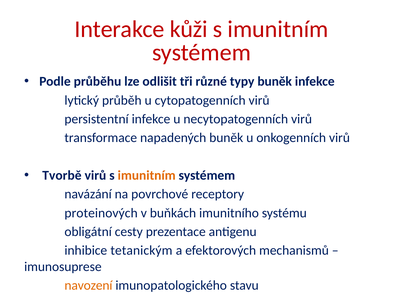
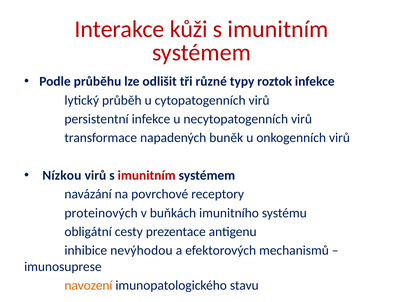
typy buněk: buněk -> roztok (275, 82)
Tvorbě: Tvorbě -> Nízkou (62, 176)
imunitním colour: orange -> red (147, 176)
tetanickým: tetanickým -> nevýhodou (141, 251)
